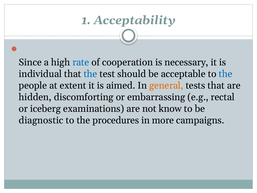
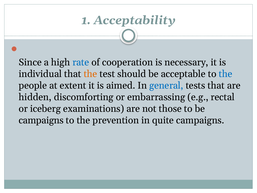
the colour: blue -> orange (90, 74)
general colour: orange -> blue (166, 85)
know: know -> those (170, 109)
diagnostic: diagnostic -> campaigns (41, 120)
procedures: procedures -> prevention (116, 120)
more: more -> quite (163, 120)
